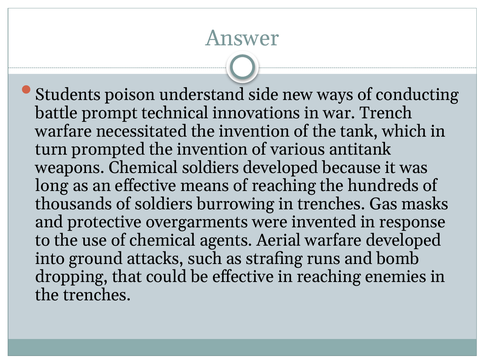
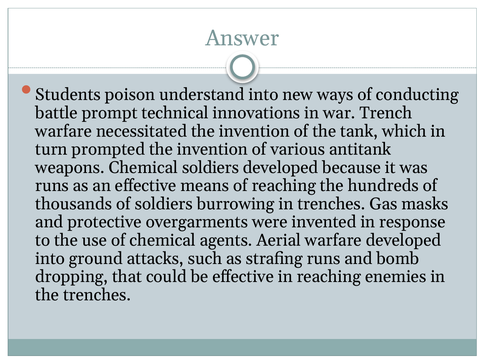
understand side: side -> into (264, 95)
long: long -> runs (52, 186)
